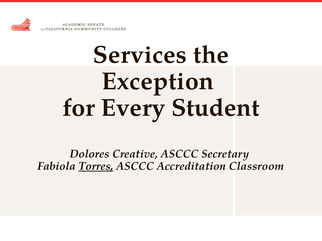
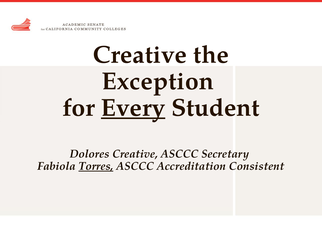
Services: Services -> Creative (140, 55)
Every underline: none -> present (133, 108)
Classroom: Classroom -> Consistent (257, 167)
